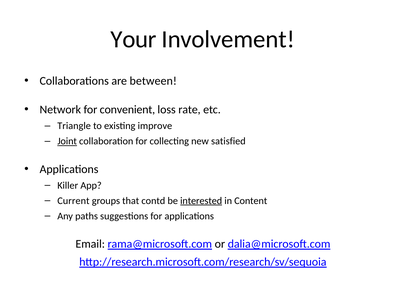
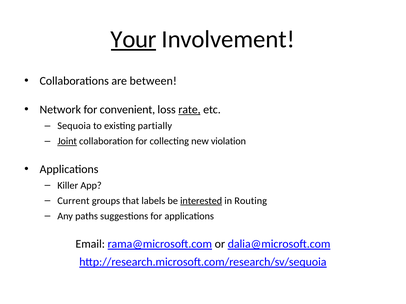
Your underline: none -> present (134, 39)
rate underline: none -> present (189, 110)
Triangle: Triangle -> Sequoia (74, 126)
improve: improve -> partially (155, 126)
satisfied: satisfied -> violation (228, 141)
contd: contd -> labels (153, 201)
Content: Content -> Routing (251, 201)
